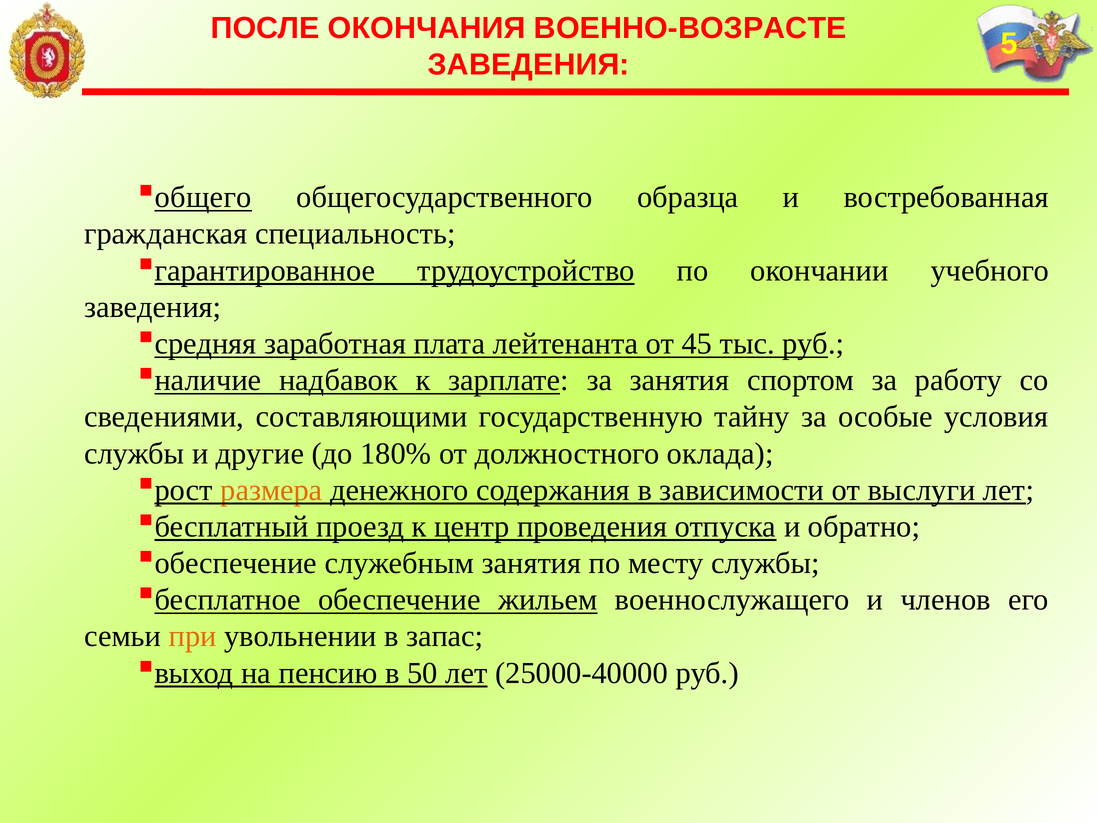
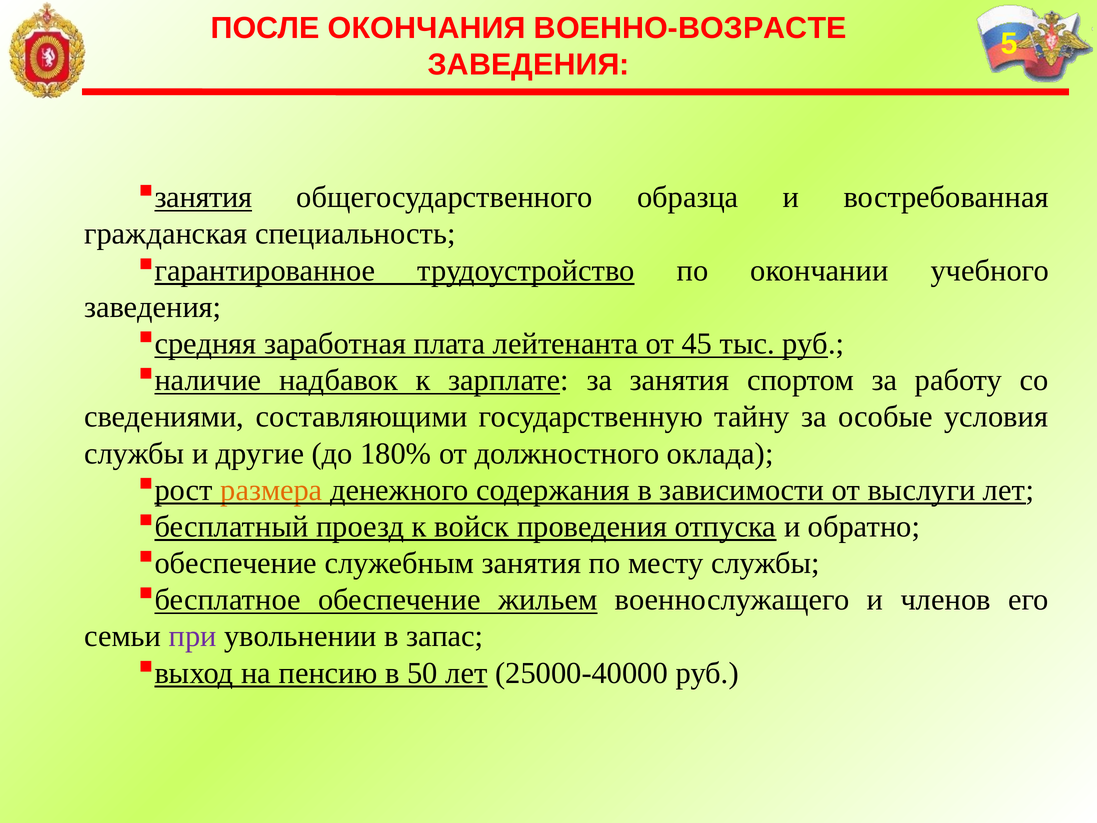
общего: общего -> занятия (203, 197)
центр: центр -> войск (472, 526)
при colour: orange -> purple (193, 636)
